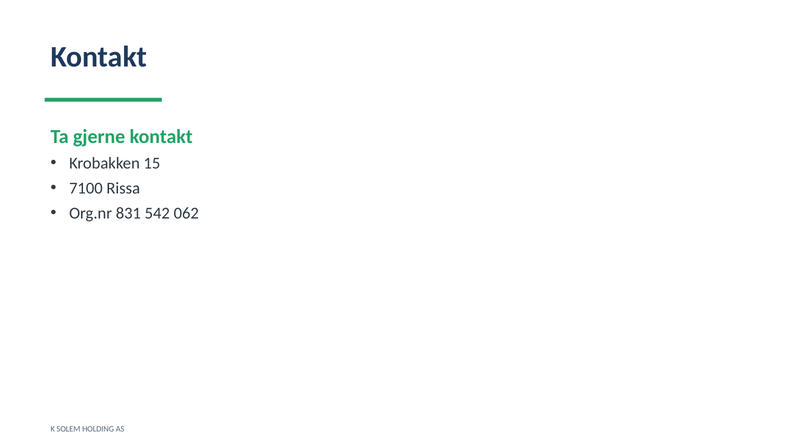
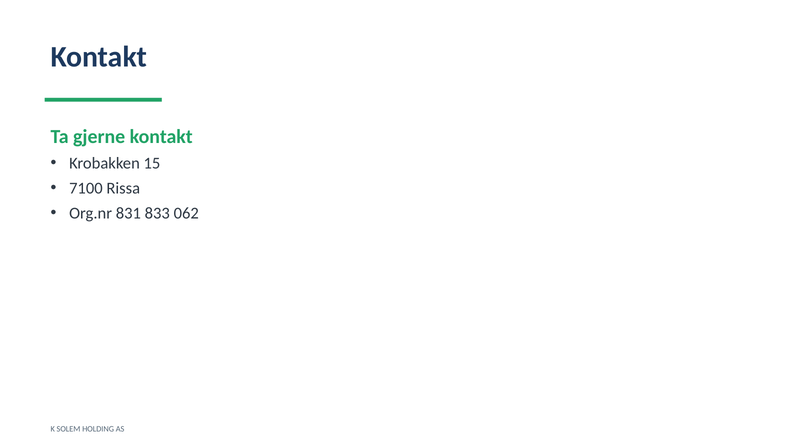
542: 542 -> 833 (157, 213)
